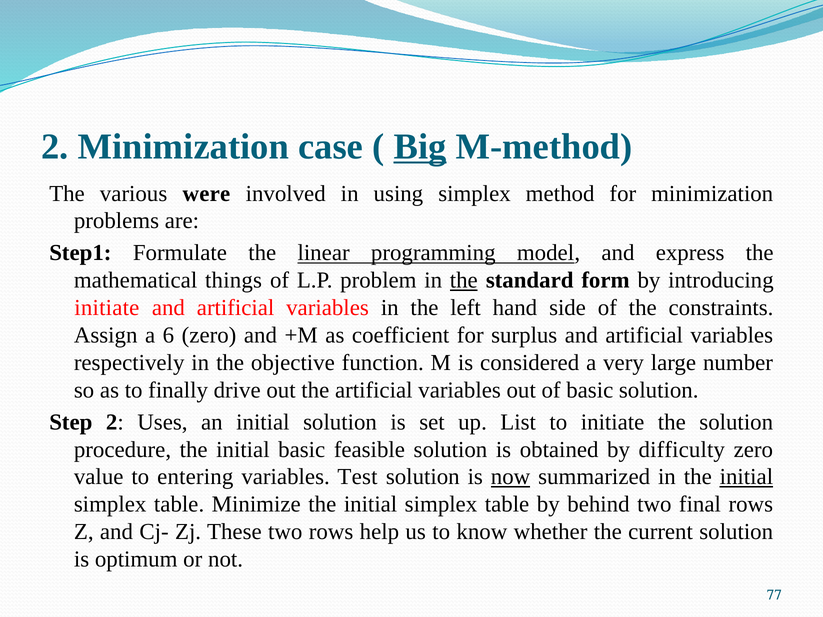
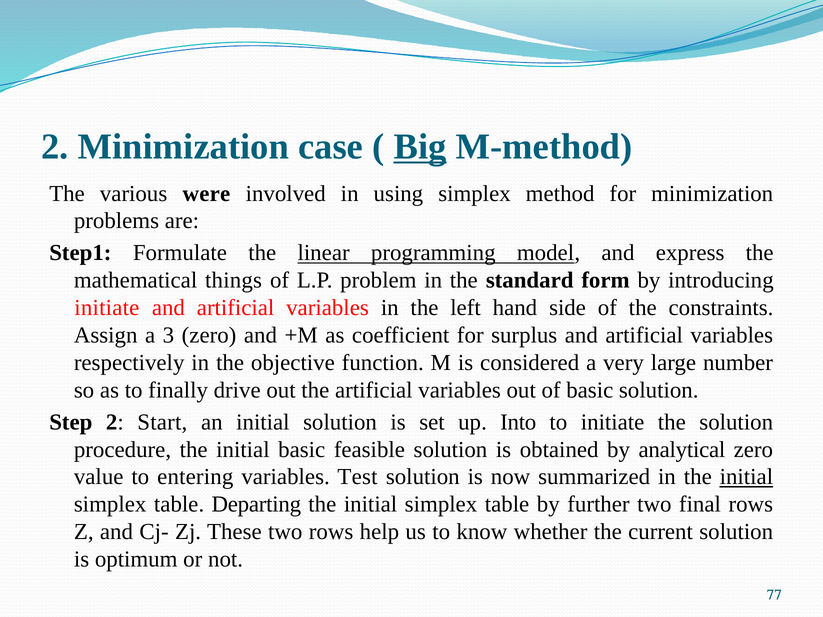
the underline: present -> none (464, 280)
6: 6 -> 3 (168, 335)
Uses: Uses -> Start (162, 422)
List: List -> Into (518, 422)
difficulty: difficulty -> analytical (682, 450)
now underline: present -> none (511, 477)
Minimize: Minimize -> Departing (256, 505)
behind: behind -> further (598, 505)
